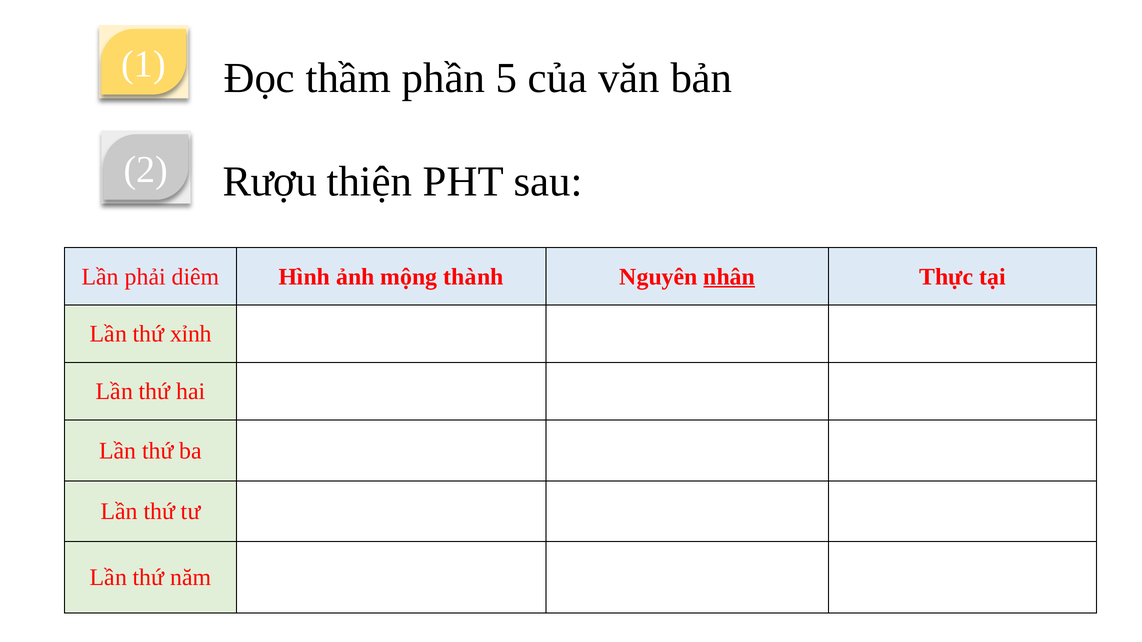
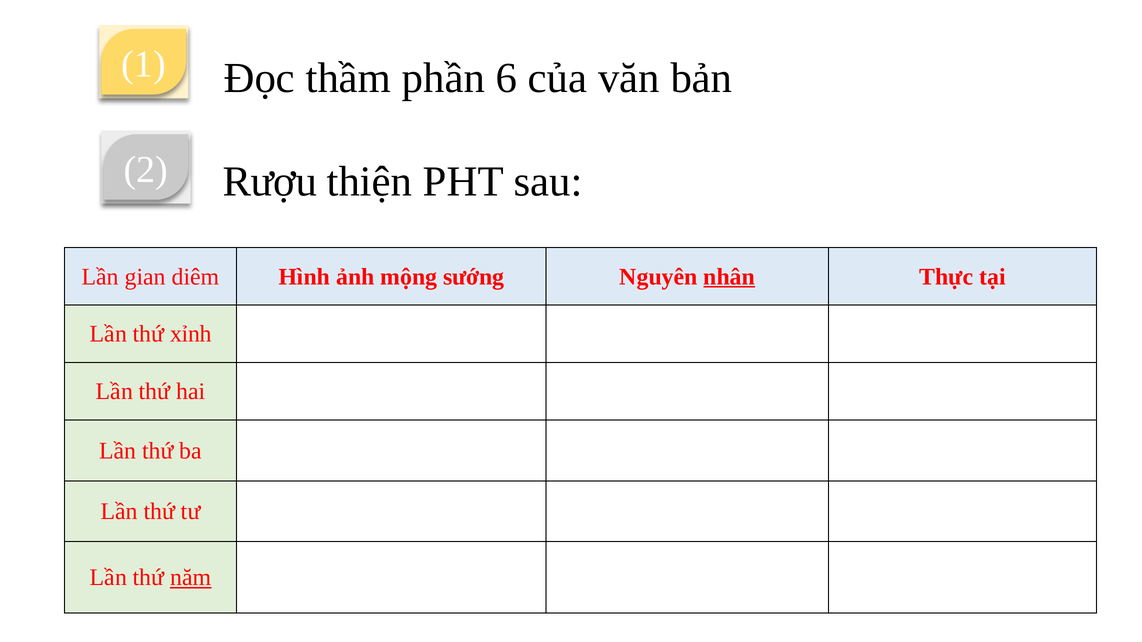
5: 5 -> 6 (507, 78)
phải: phải -> gian (145, 277)
thành: thành -> sướng (474, 277)
năm underline: none -> present (191, 578)
